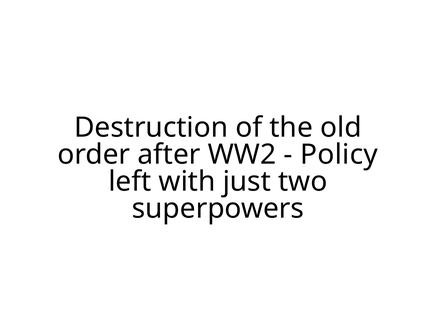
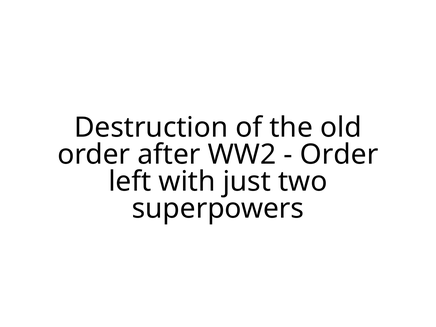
Policy: Policy -> Order (339, 155)
